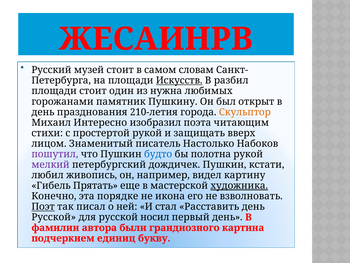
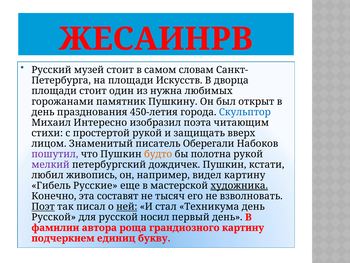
Искусств underline: present -> none (179, 80)
разбил: разбил -> дворца (231, 80)
210-летия: 210-летия -> 450-летия (154, 112)
Скульптор colour: orange -> blue (245, 112)
Настолько: Настолько -> Оберегали (209, 143)
будто colour: blue -> orange (158, 154)
Прятать: Прятать -> Русские (95, 185)
порядке: порядке -> составят (118, 196)
икона: икона -> тысяч (170, 196)
ней underline: none -> present (127, 206)
Расставить: Расставить -> Техникума (209, 206)
были: были -> роща (133, 227)
грандиозного картина: картина -> картину (243, 227)
